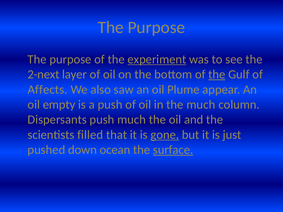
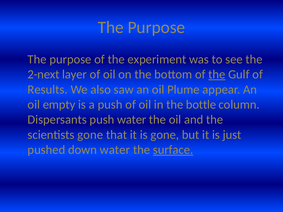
experiment underline: present -> none (157, 59)
Affects: Affects -> Results (48, 90)
the much: much -> bottle (201, 105)
push much: much -> water (132, 120)
scientists filled: filled -> gone (90, 135)
gone underline: present -> none (165, 135)
down ocean: ocean -> water (115, 150)
